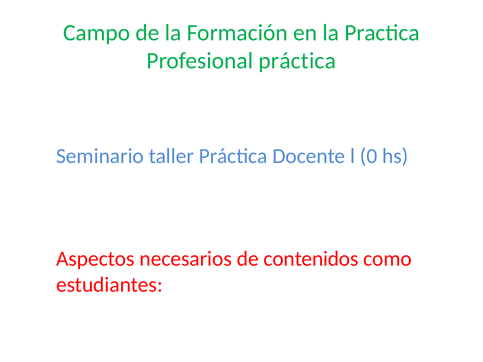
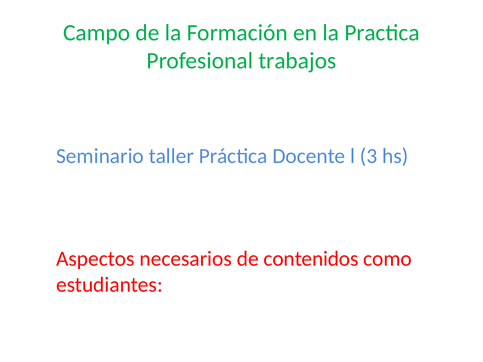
Profesional práctica: práctica -> trabajos (297, 61)
0: 0 -> 3 (369, 156)
